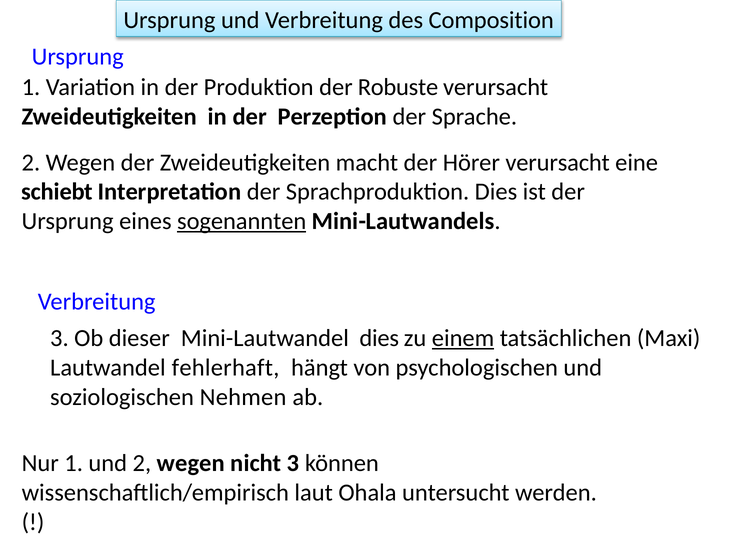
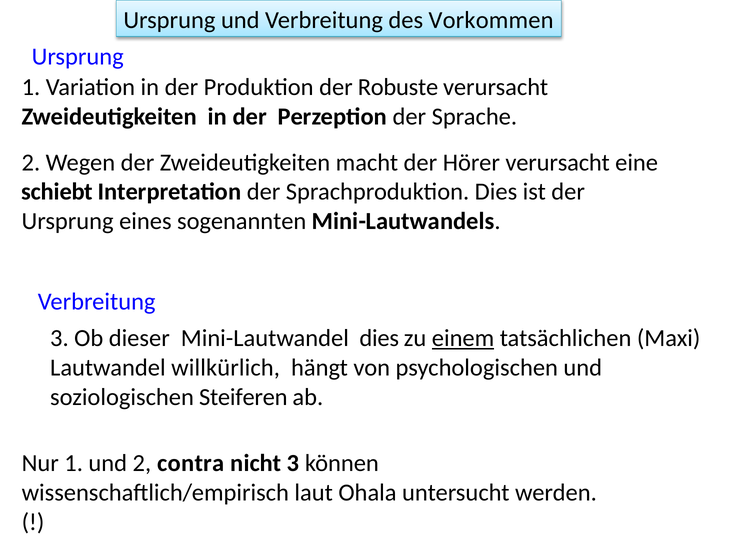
Composition: Composition -> Vorkommen (491, 20)
sogenannten underline: present -> none (242, 221)
fehlerhaft: fehlerhaft -> willkürlich (226, 368)
Nehmen: Nehmen -> Steiferen (243, 397)
und 2 wegen: wegen -> contra (191, 463)
